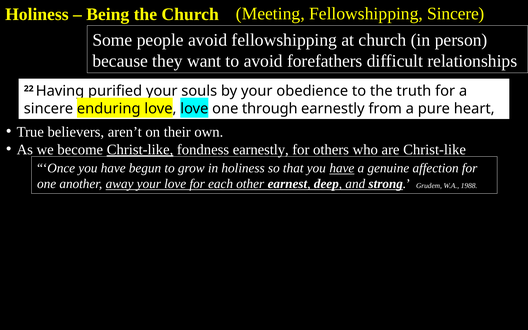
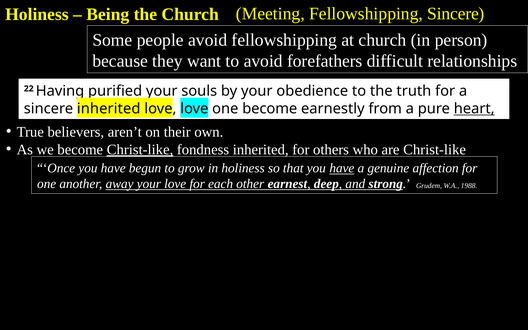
sincere enduring: enduring -> inherited (109, 109)
one through: through -> become (270, 109)
heart underline: none -> present (474, 109)
fondness earnestly: earnestly -> inherited (261, 150)
